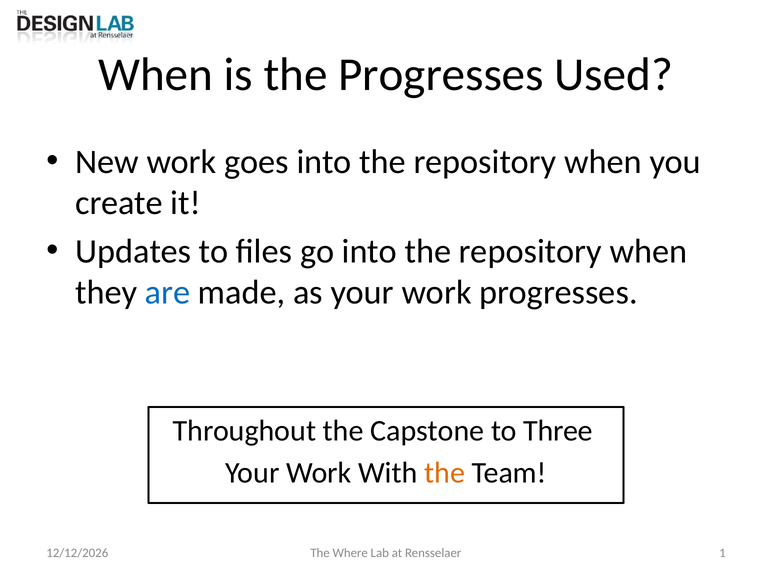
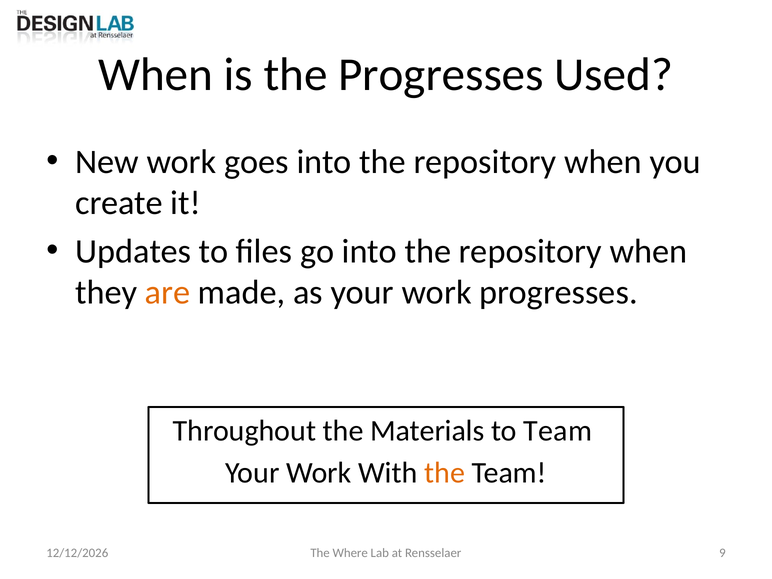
are colour: blue -> orange (168, 292)
Capstone: Capstone -> Materials (427, 431)
to Three: Three -> Team (558, 431)
1: 1 -> 9 (722, 553)
